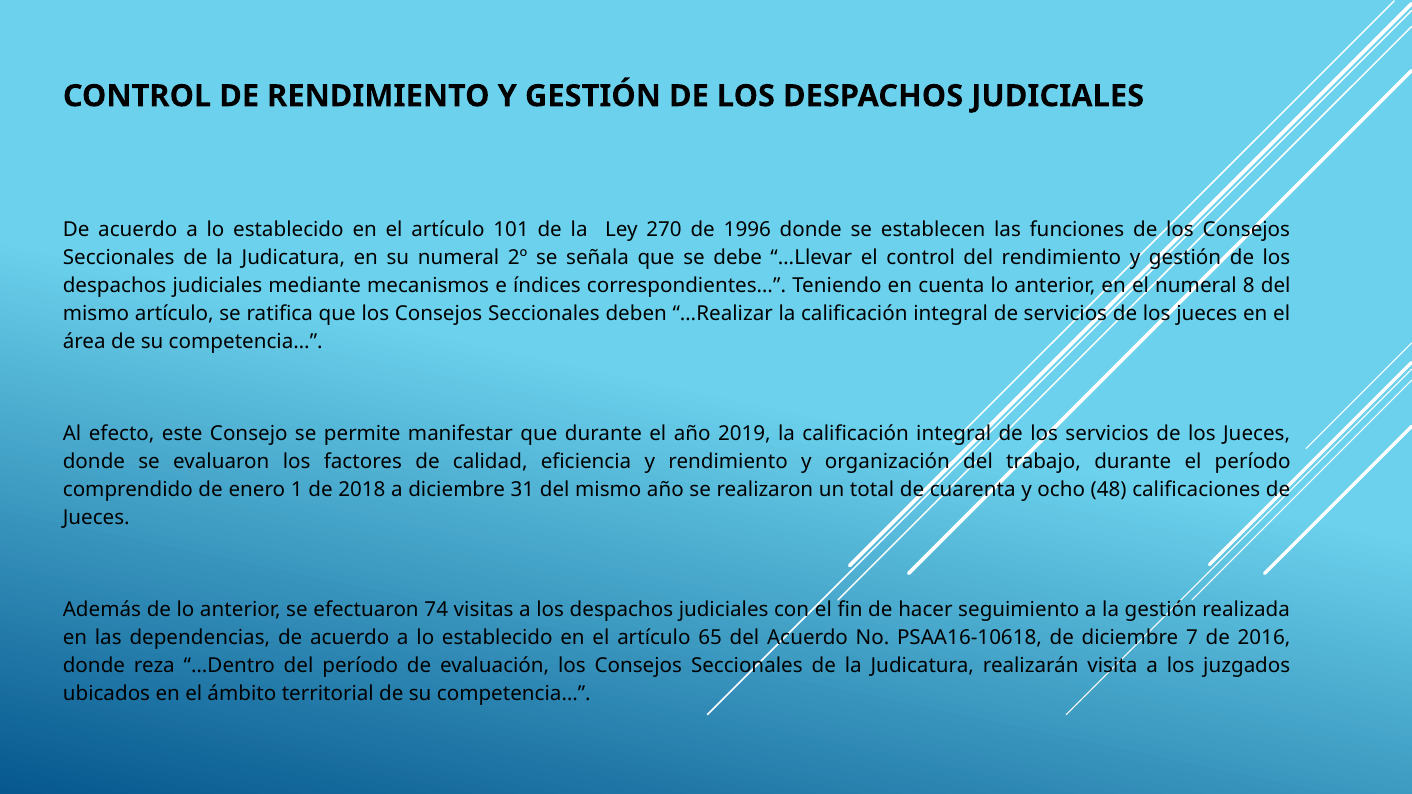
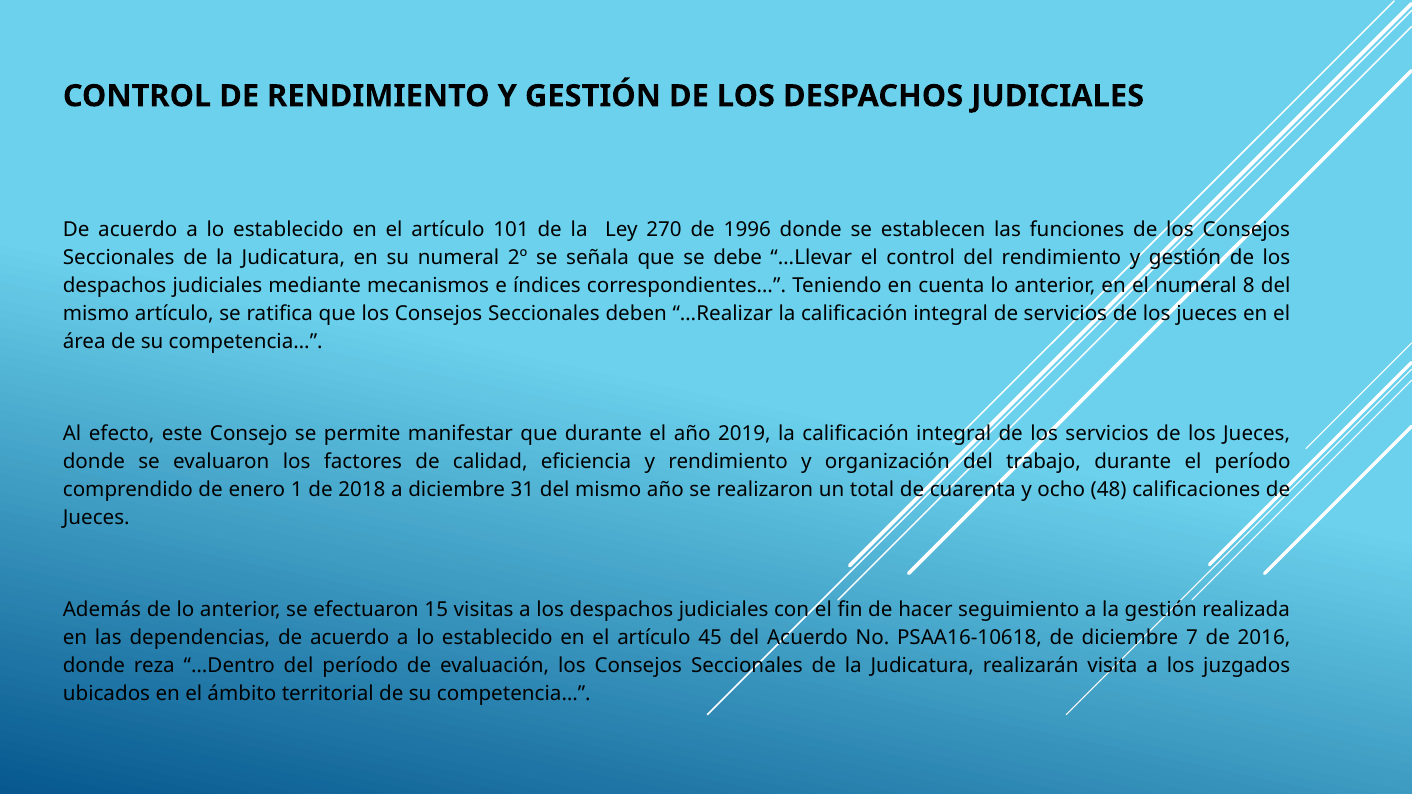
74: 74 -> 15 (436, 610)
65: 65 -> 45 (710, 638)
